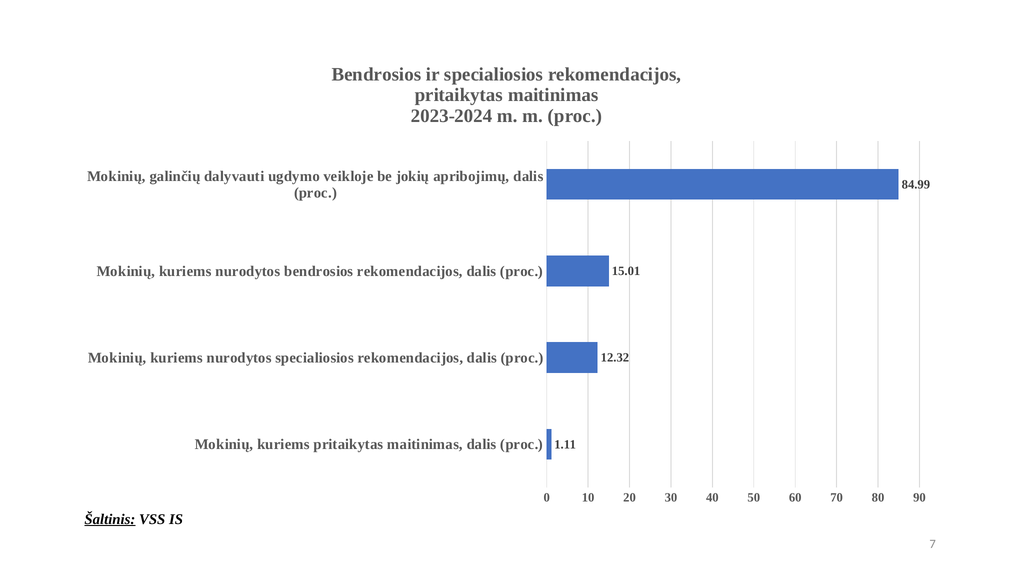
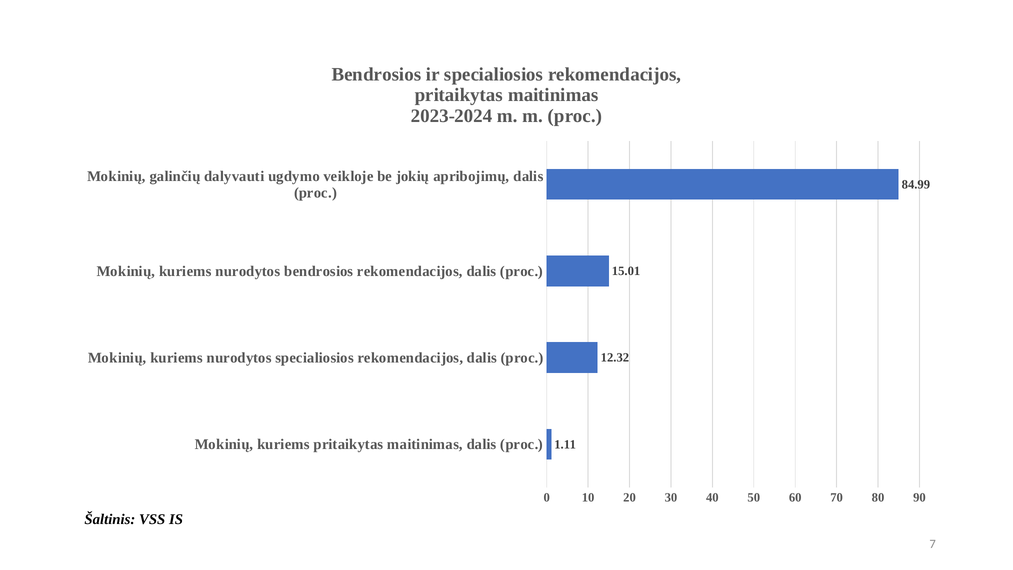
Šaltinis underline: present -> none (110, 519)
